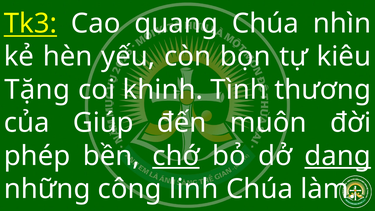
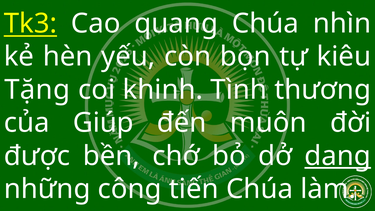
phép: phép -> được (37, 156)
chớ underline: present -> none (176, 156)
linh: linh -> tiến (194, 189)
